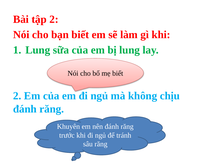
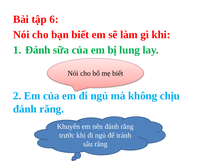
tập 2: 2 -> 6 (54, 19)
Lung: Lung -> Đánh (38, 50)
